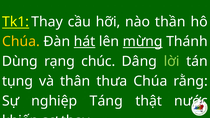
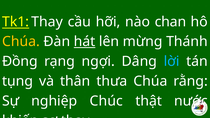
thần: thần -> chan (170, 22)
mừng underline: present -> none (143, 42)
Dùng: Dùng -> Đồng (20, 61)
chúc: chúc -> ngợi (98, 61)
lời colour: light green -> light blue (172, 61)
Táng: Táng -> Chúc (106, 101)
